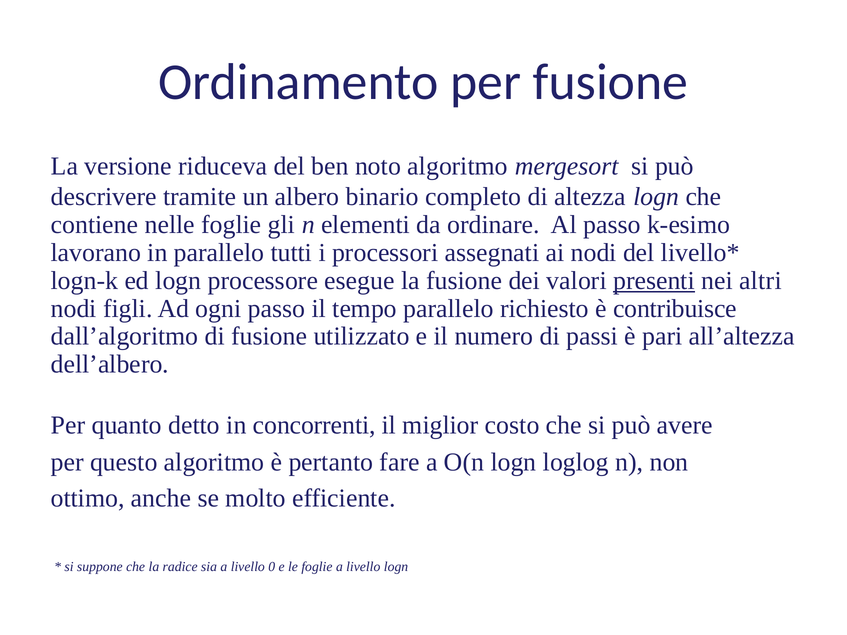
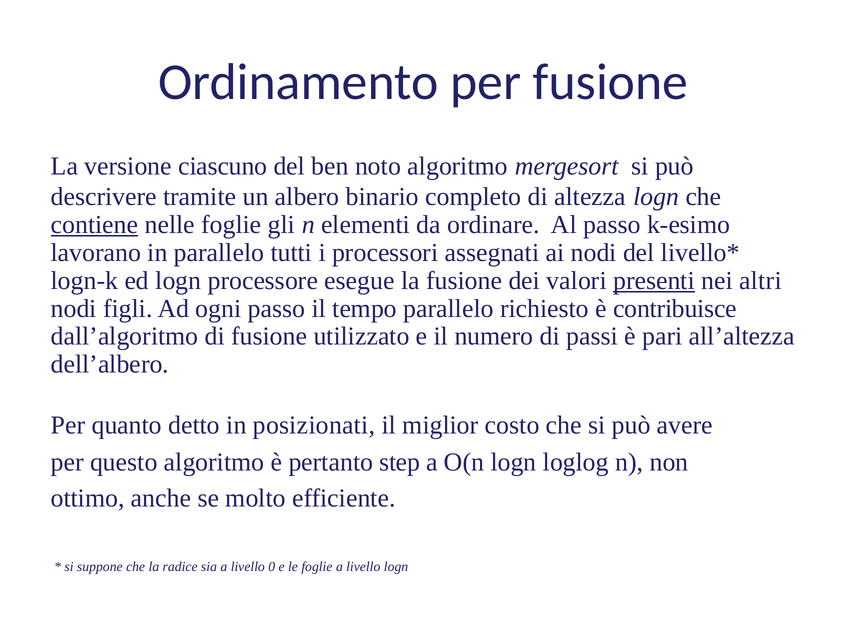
riduceva: riduceva -> ciascuno (223, 166)
contiene underline: none -> present (95, 225)
concorrenti: concorrenti -> posizionati (314, 426)
fare: fare -> step (400, 462)
